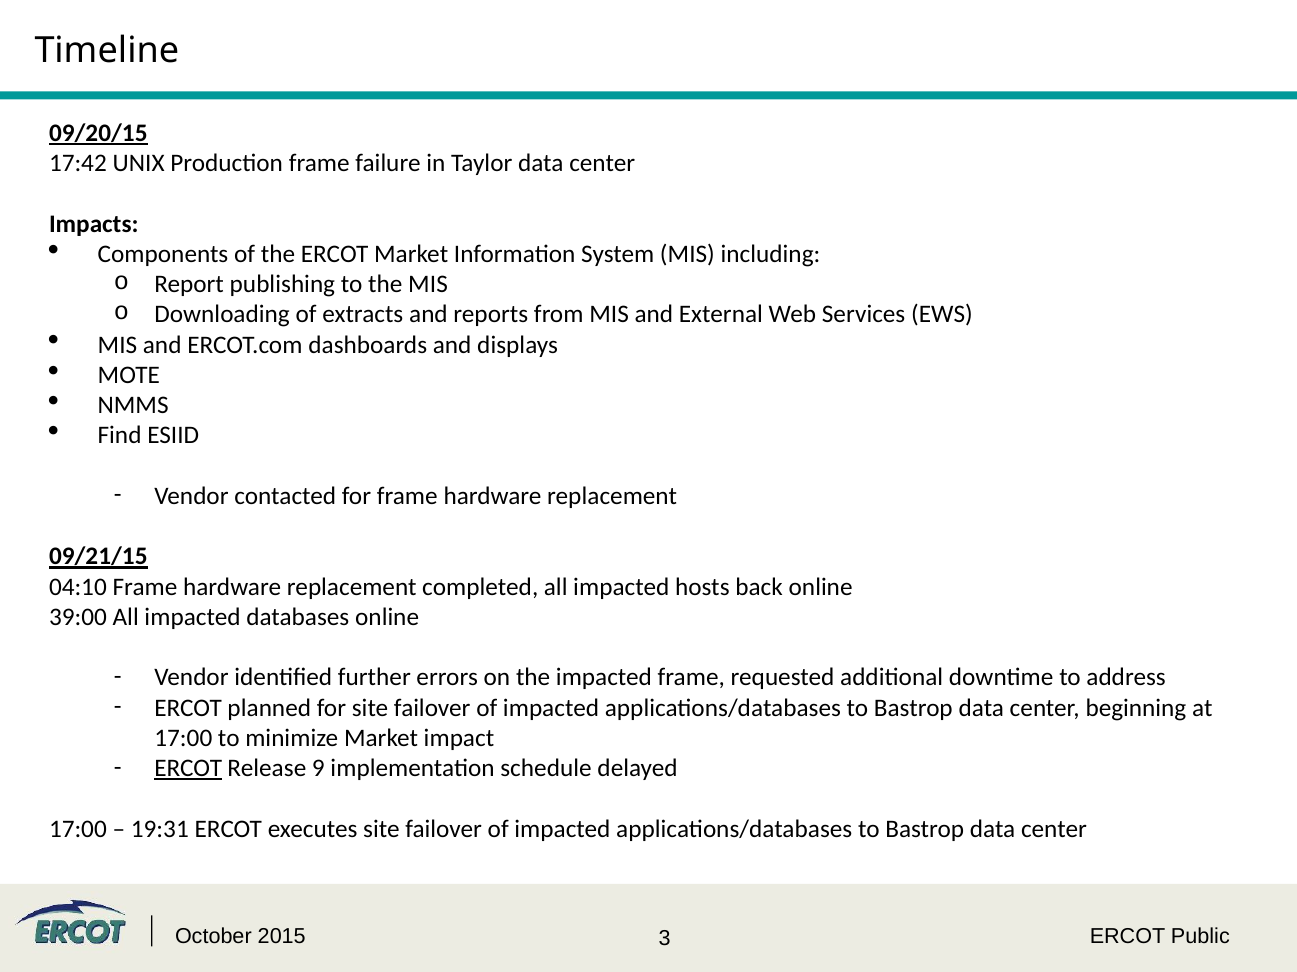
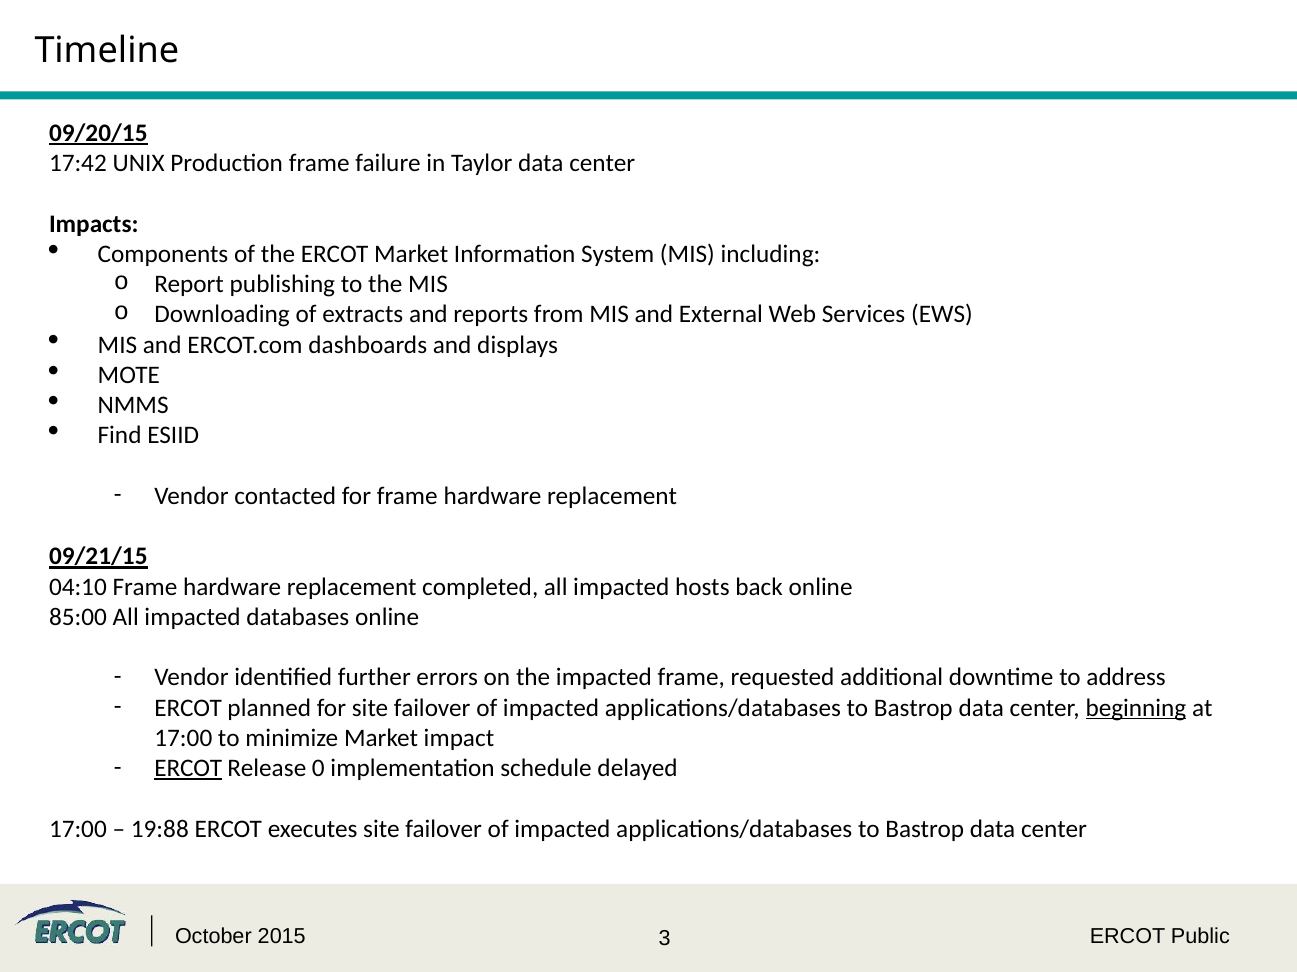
39:00: 39:00 -> 85:00 (78, 618)
beginning underline: none -> present (1136, 708)
9: 9 -> 0 (318, 769)
19:31: 19:31 -> 19:88 (160, 829)
